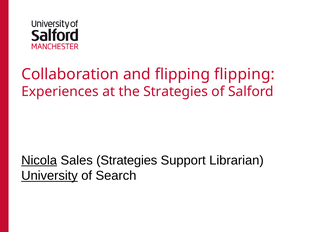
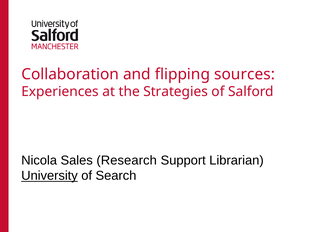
flipping flipping: flipping -> sources (244, 74)
Nicola underline: present -> none (39, 160)
Sales Strategies: Strategies -> Research (127, 160)
